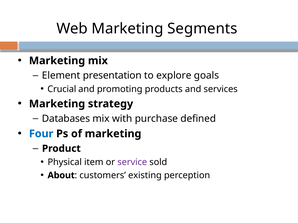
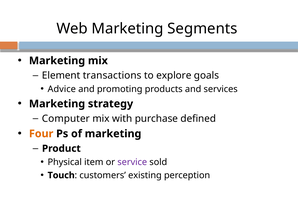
presentation: presentation -> transactions (112, 76)
Crucial: Crucial -> Advice (62, 89)
Databases: Databases -> Computer (66, 119)
Four colour: blue -> orange (41, 134)
About: About -> Touch (61, 176)
